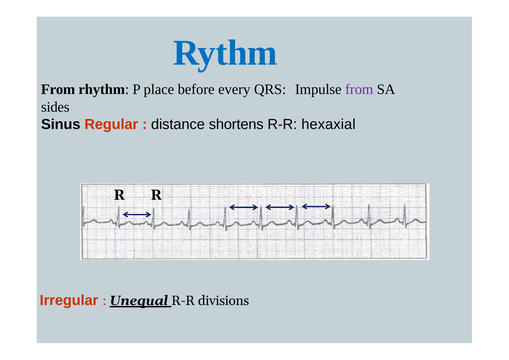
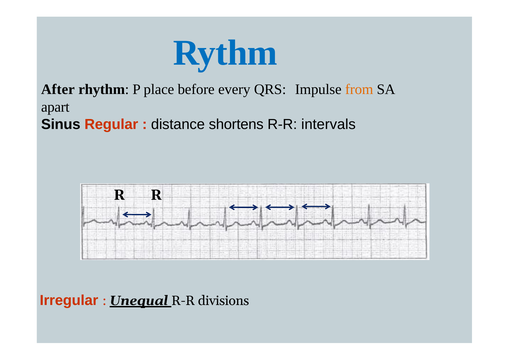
From: From -> After (58, 90)
from colour: purple -> orange (359, 90)
sides: sides -> apart (55, 107)
hexaxial: hexaxial -> intervals (329, 124)
